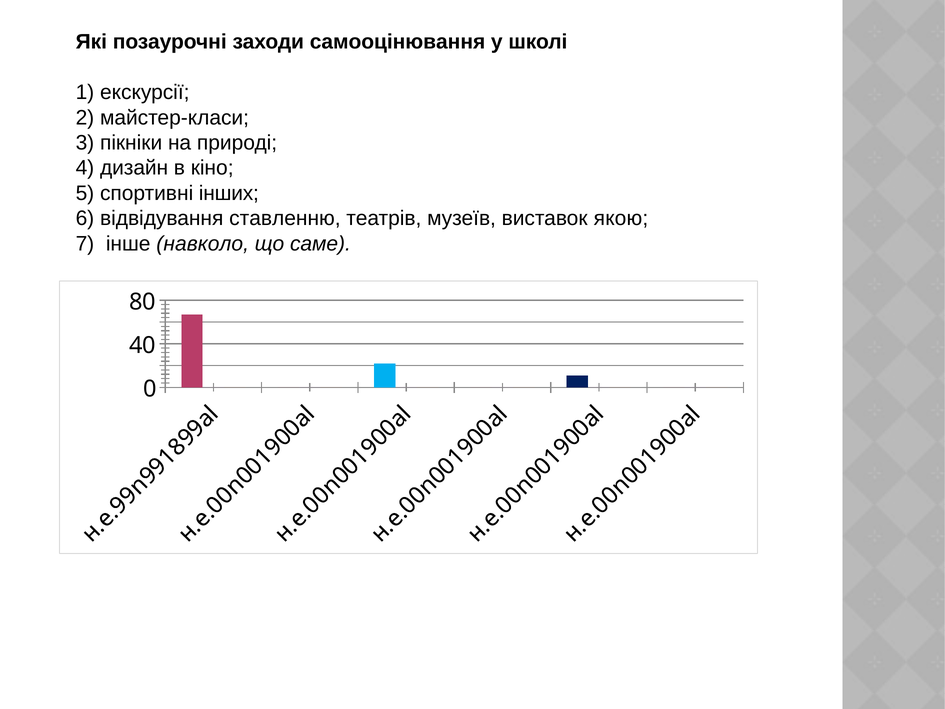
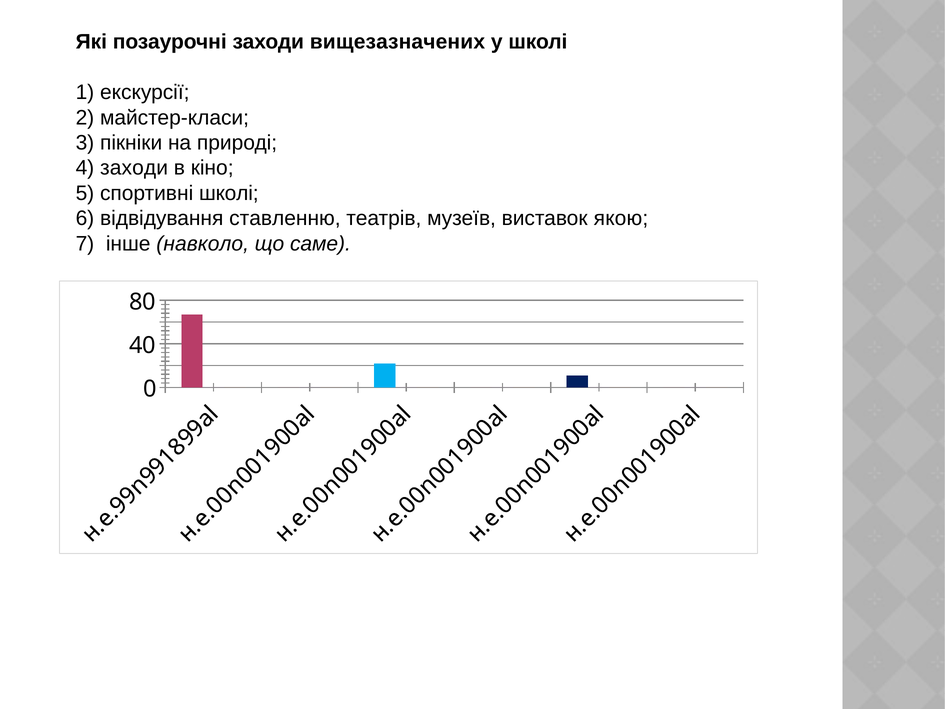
самооцінювання: самооцінювання -> вищезазначених (397, 42)
4 дизайн: дизайн -> заходи (134, 168)
спортивні інших: інших -> школі (229, 193)
